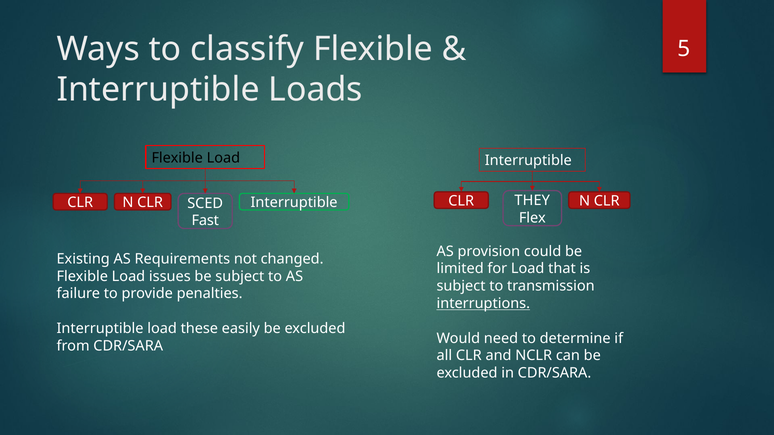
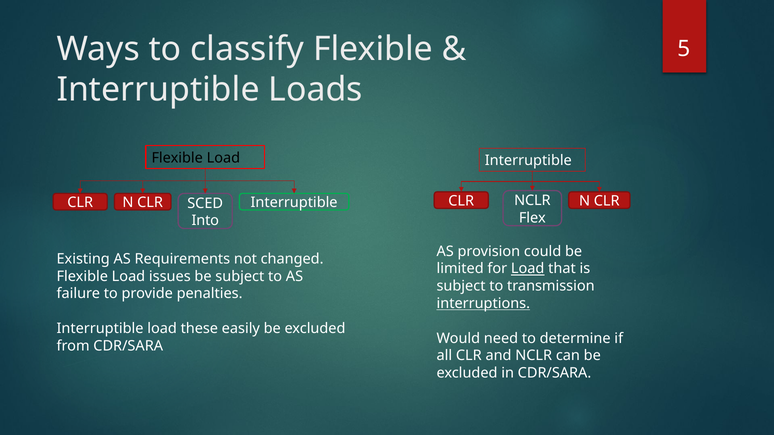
THEY: THEY -> NCLR (532, 201)
Fast: Fast -> Into (205, 221)
Load underline: none -> present (528, 269)
